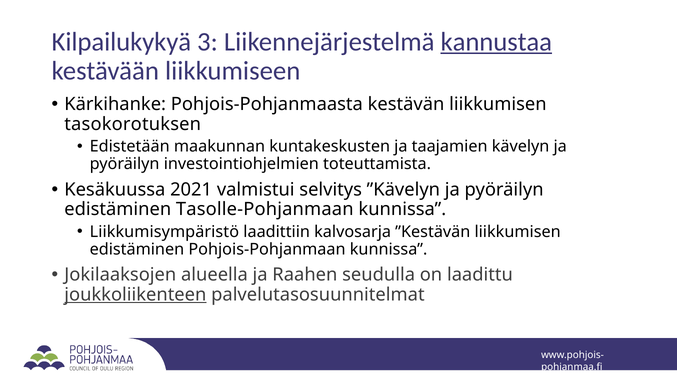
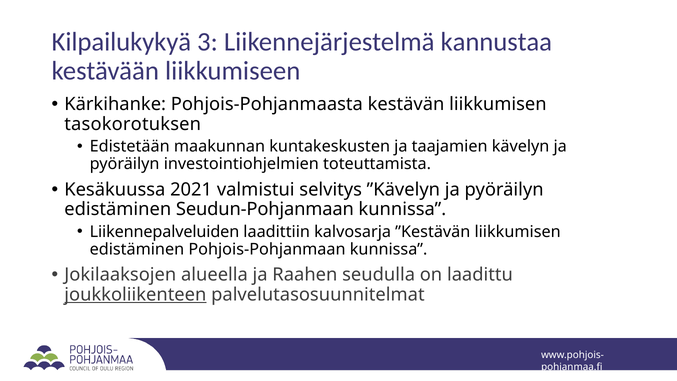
kannustaa underline: present -> none (496, 42)
Tasolle-Pohjanmaan: Tasolle-Pohjanmaan -> Seudun-Pohjanmaan (265, 209)
Liikkumisympäristö: Liikkumisympäristö -> Liikennepalveluiden (164, 232)
